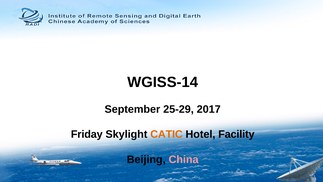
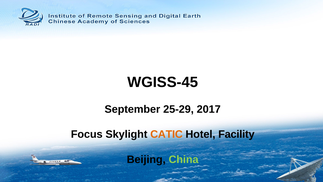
WGISS-14: WGISS-14 -> WGISS-45 (163, 82)
Friday: Friday -> Focus (87, 134)
China colour: pink -> light green (184, 159)
